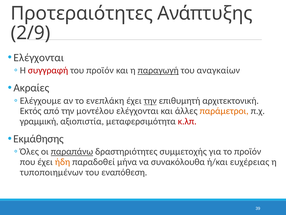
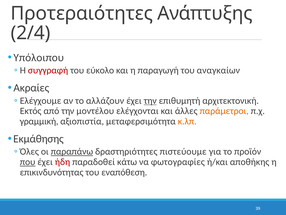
2/9: 2/9 -> 2/4 (31, 33)
Ελέγχονται: Ελέγχονται -> Υπόλοιπου (39, 57)
του προϊόν: προϊόν -> εύκολο (100, 70)
παραγωγή underline: present -> none (158, 70)
ενεπλάκη: ενεπλάκη -> αλλάζουν (105, 100)
κ.λπ colour: red -> orange (187, 121)
συμμετοχής: συμμετοχής -> πιστεύουμε (183, 151)
που underline: none -> present (28, 162)
ήδη colour: orange -> red (63, 162)
μήνα: μήνα -> κάτω (127, 162)
συνακόλουθα: συνακόλουθα -> φωτογραφίες (178, 162)
ευχέρειας: ευχέρειας -> αποθήκης (250, 162)
τυποποιημένων: τυποποιημένων -> επικινδυνότητας (52, 172)
